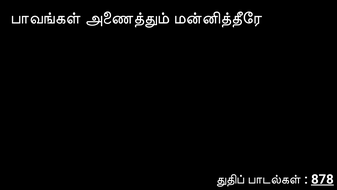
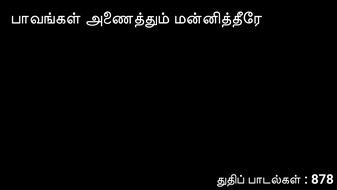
878 underline: present -> none (322, 179)
